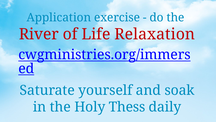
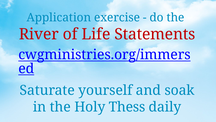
Relaxation: Relaxation -> Statements (155, 34)
